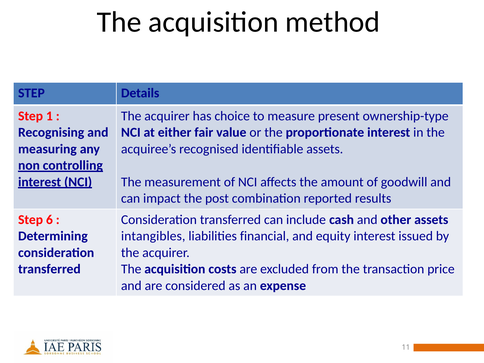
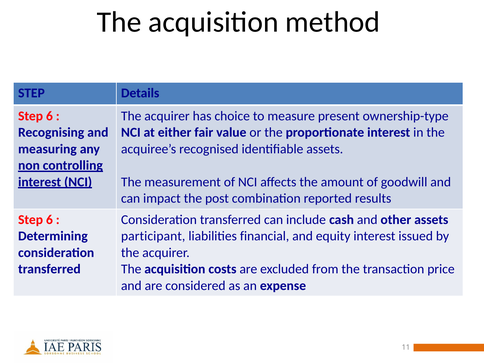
1: 1 -> 6 (49, 116)
intangibles: intangibles -> participant (153, 236)
